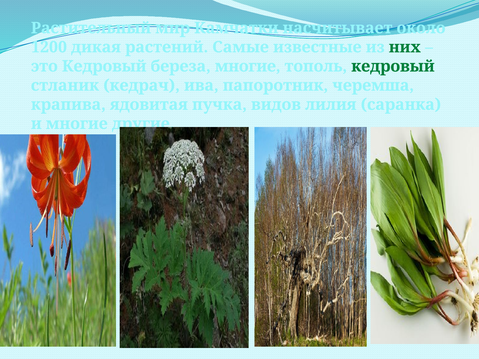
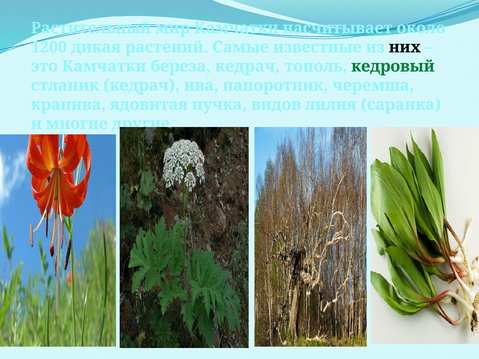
них colour: green -> black (405, 47)
это Кедровый: Кедровый -> Камчатки (104, 66)
береза многие: многие -> кедрач (248, 66)
